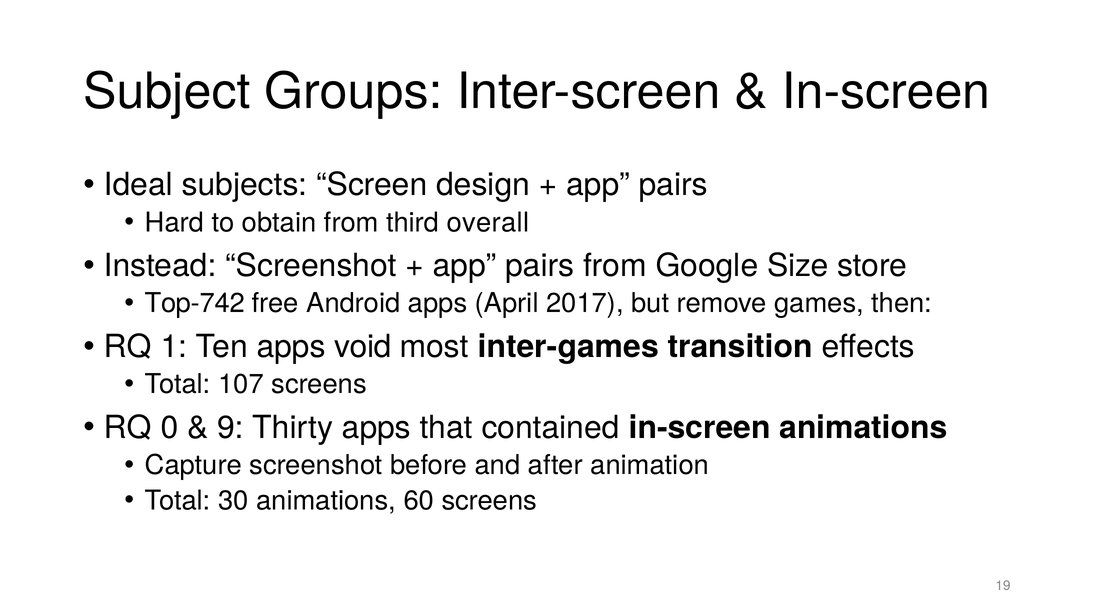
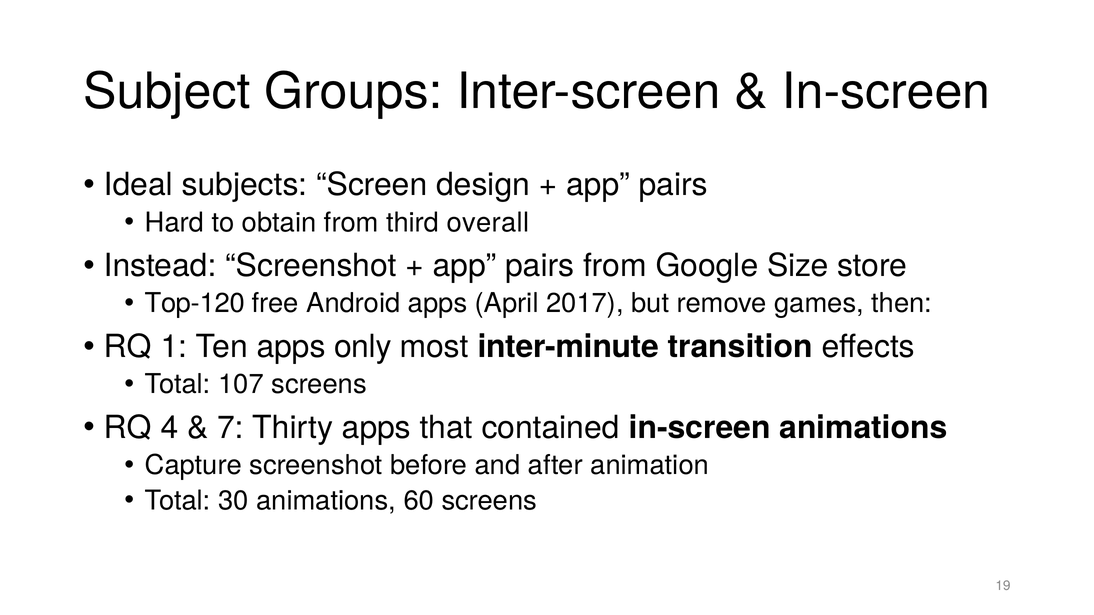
Top-742: Top-742 -> Top-120 (195, 304)
void: void -> only (363, 347)
inter-games: inter-games -> inter-minute (568, 347)
0: 0 -> 4 (169, 428)
9: 9 -> 7 (230, 428)
